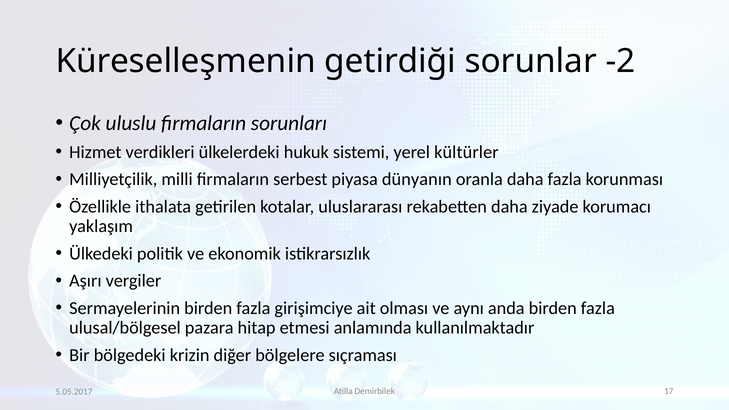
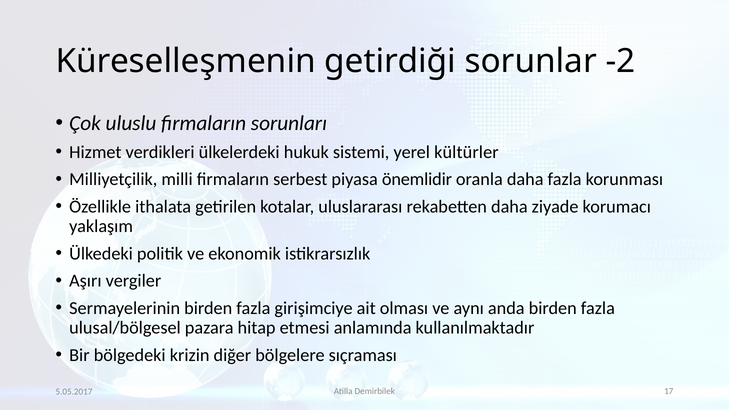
dünyanın: dünyanın -> önemlidir (417, 179)
